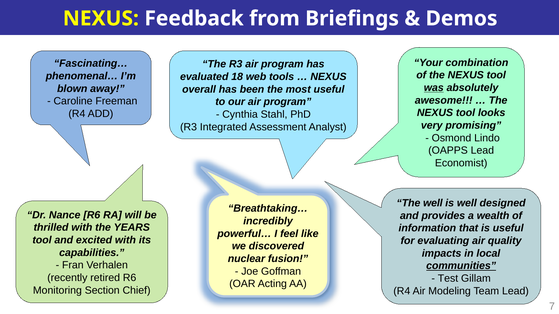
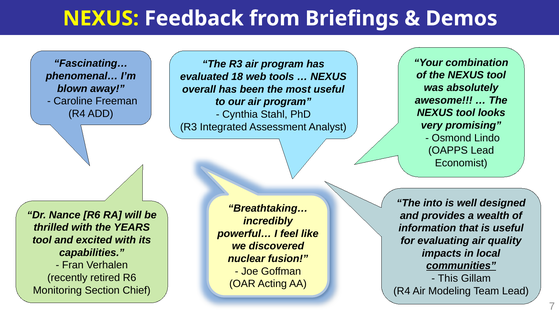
was underline: present -> none (434, 88)
The well: well -> into (433, 203)
Test: Test -> This (448, 279)
